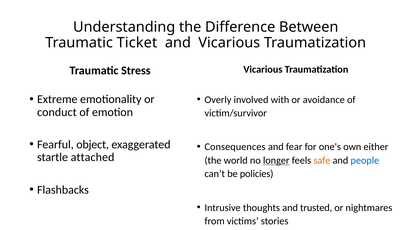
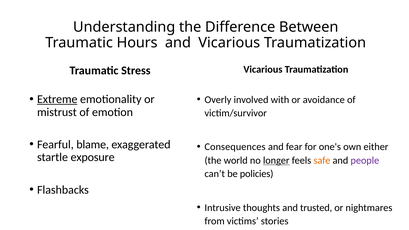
Ticket: Ticket -> Hours (137, 43)
Extreme underline: none -> present (57, 99)
conduct: conduct -> mistrust (57, 112)
object: object -> blame (93, 145)
attached: attached -> exposure (93, 157)
people colour: blue -> purple (365, 160)
